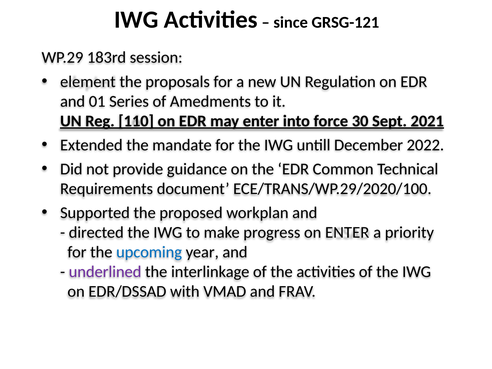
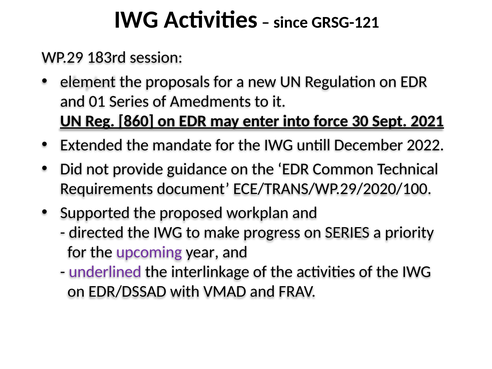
110: 110 -> 860 (136, 121)
on ENTER: ENTER -> SERIES (347, 233)
upcoming colour: blue -> purple (149, 252)
